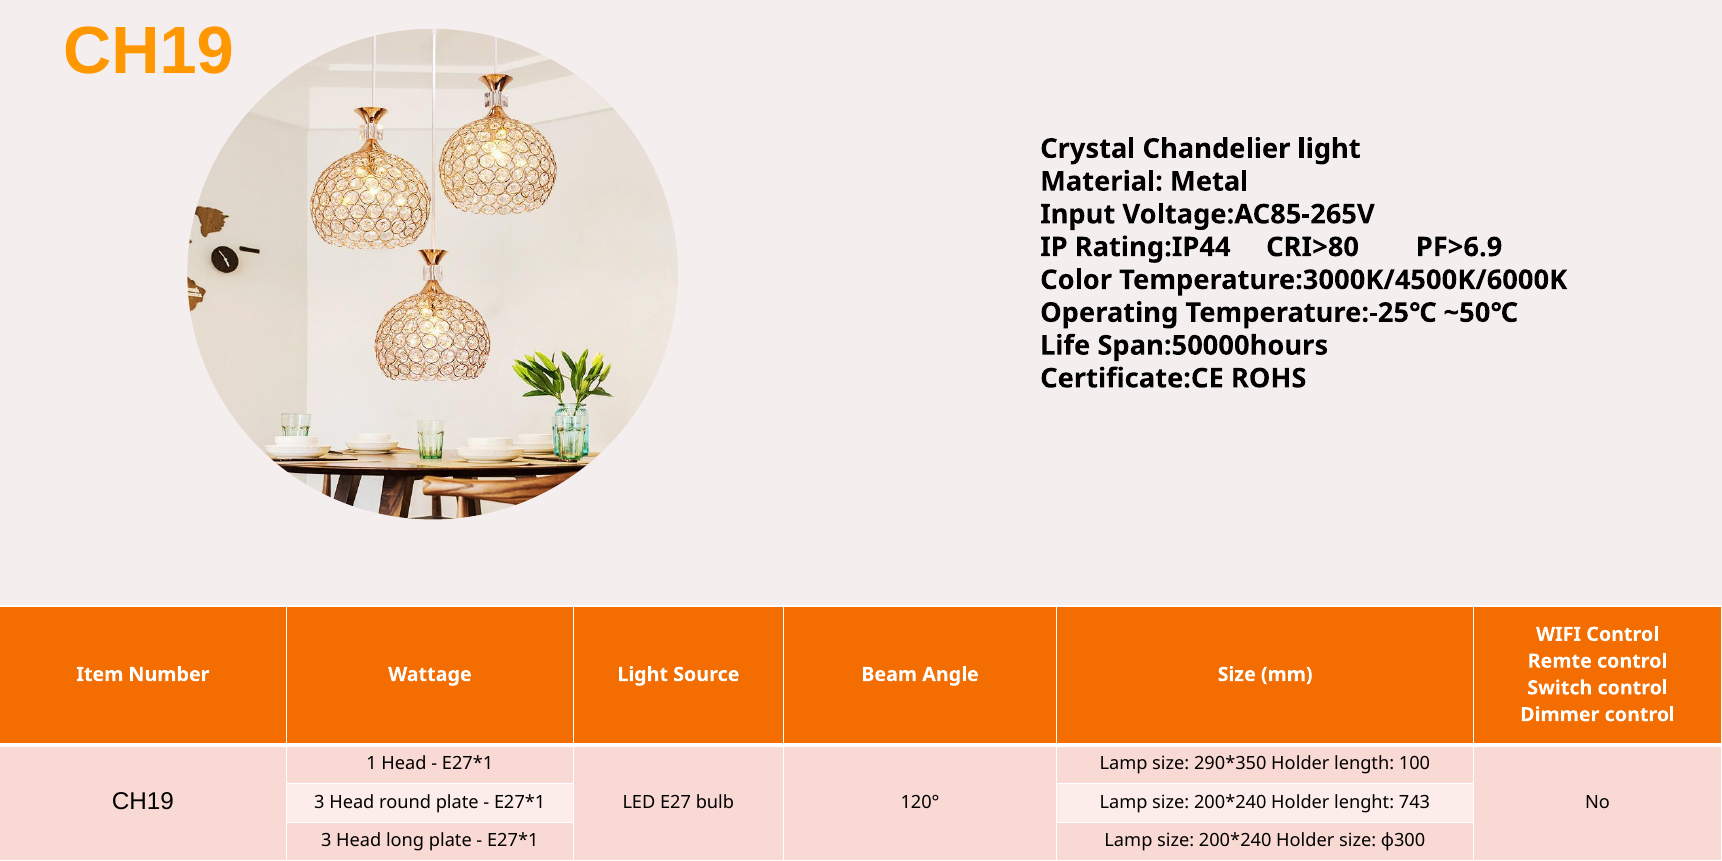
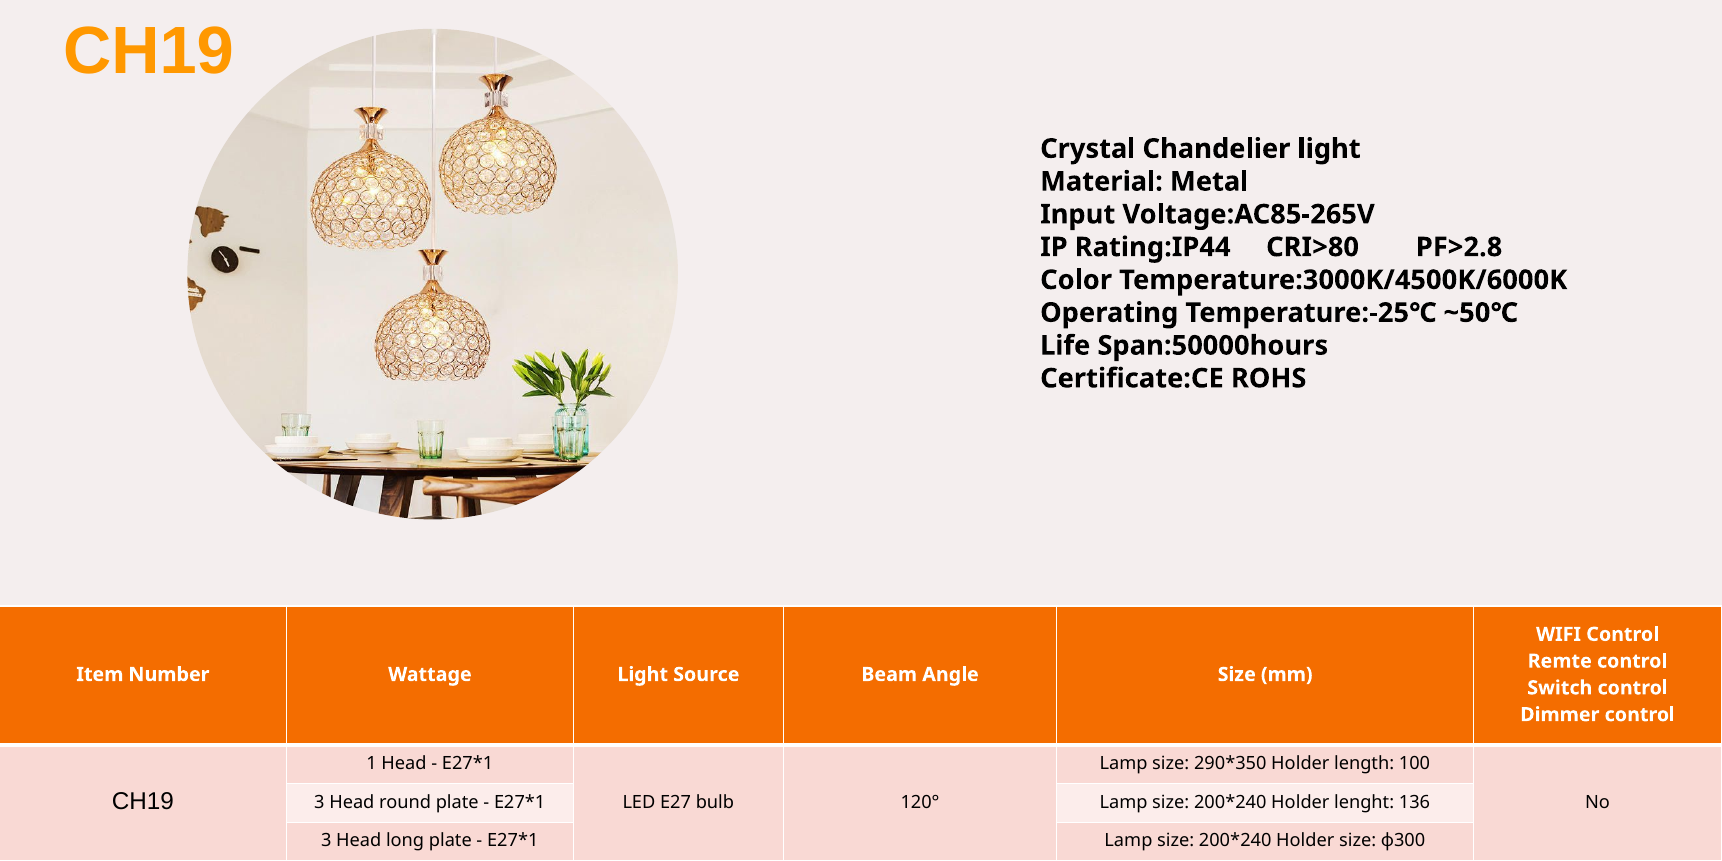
PF>6.9: PF>6.9 -> PF>2.8 (1459, 247)
743: 743 -> 136 (1415, 802)
